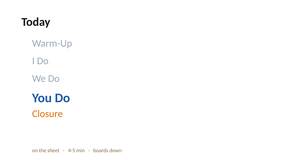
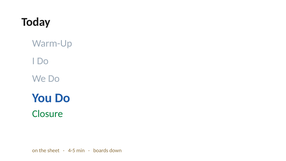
Closure colour: orange -> green (47, 114)
